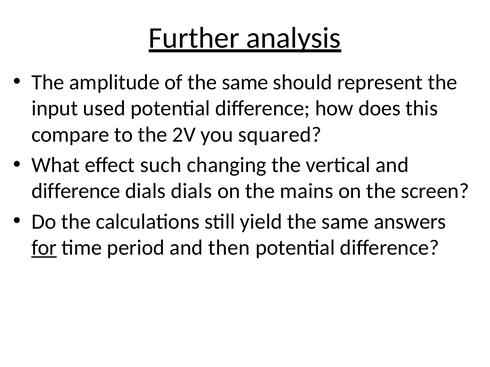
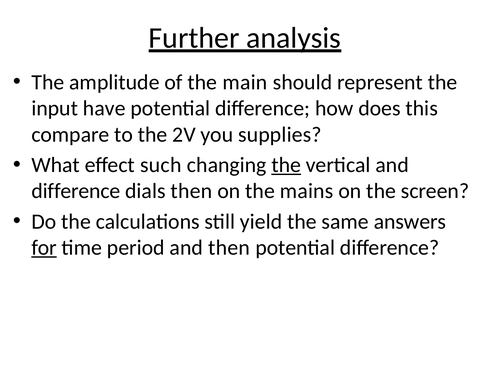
of the same: same -> main (245, 82)
used: used -> have (104, 109)
squared: squared -> supplies (280, 135)
the underline: none -> present (286, 165)
dials dials: dials -> then (191, 191)
